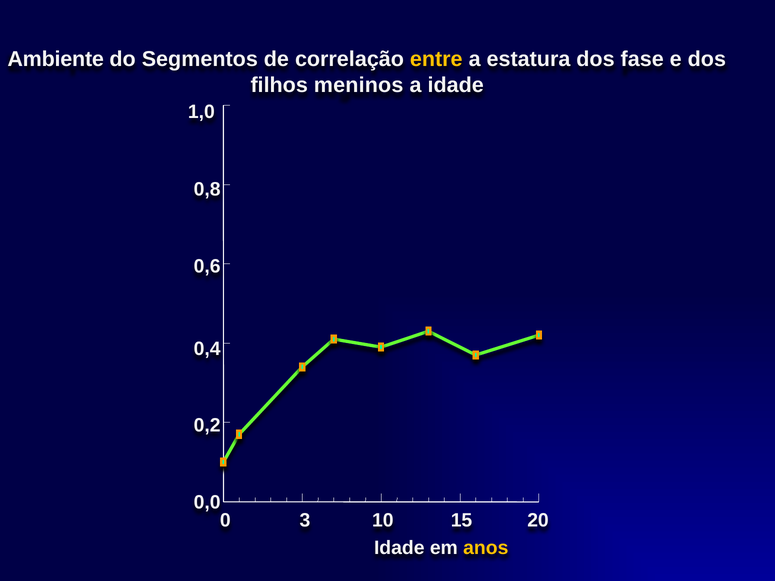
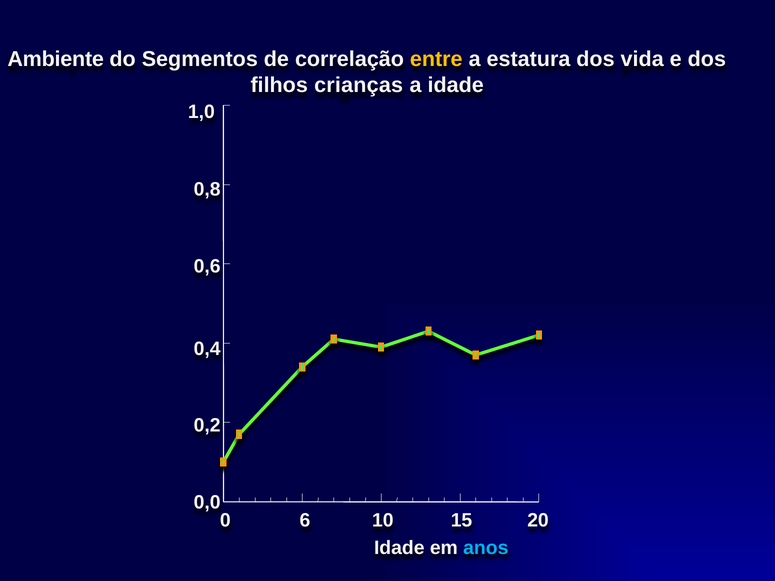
fase: fase -> vida (642, 59)
meninos: meninos -> crianças (359, 85)
3: 3 -> 6 (305, 521)
anos colour: yellow -> light blue (486, 548)
